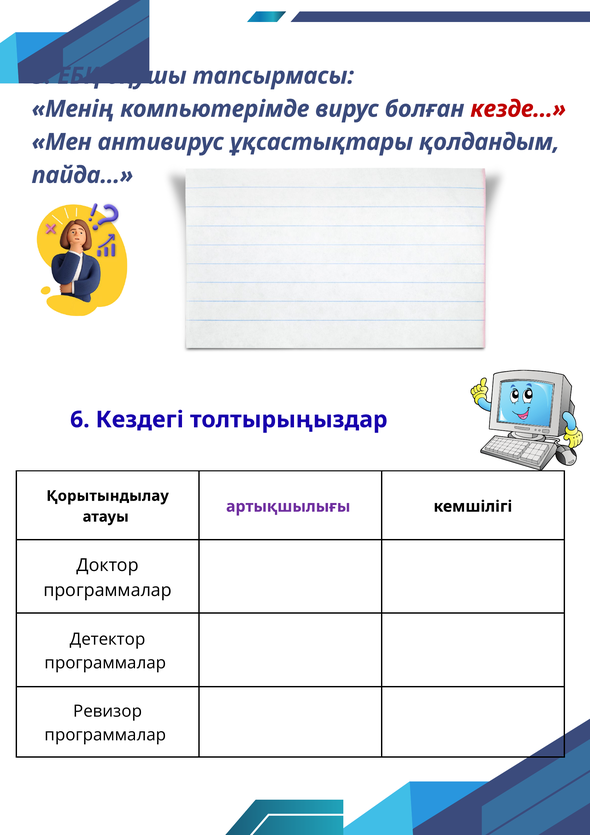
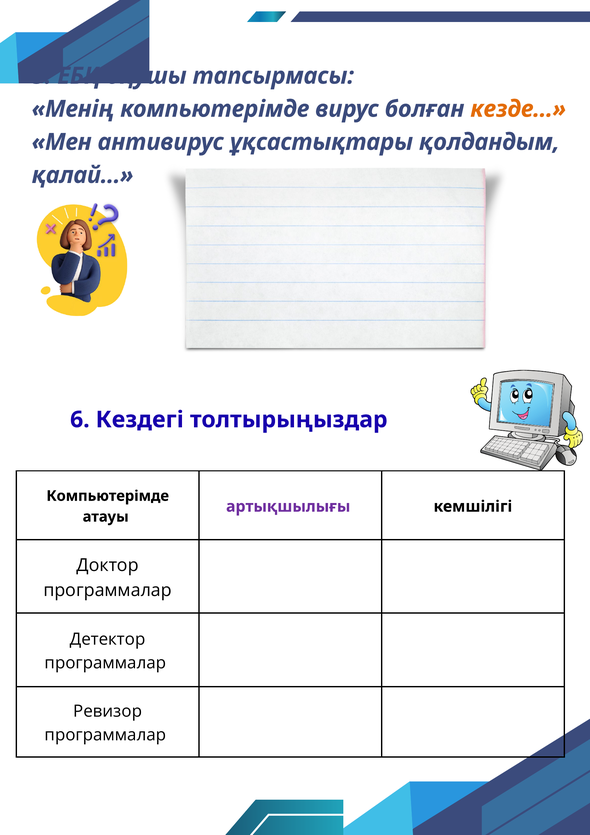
кезде… colour: red -> orange (518, 109)
пайда…: пайда… -> қалай… (83, 175)
Қорытындылау: Қорытындылау -> Компьютерімде (108, 496)
